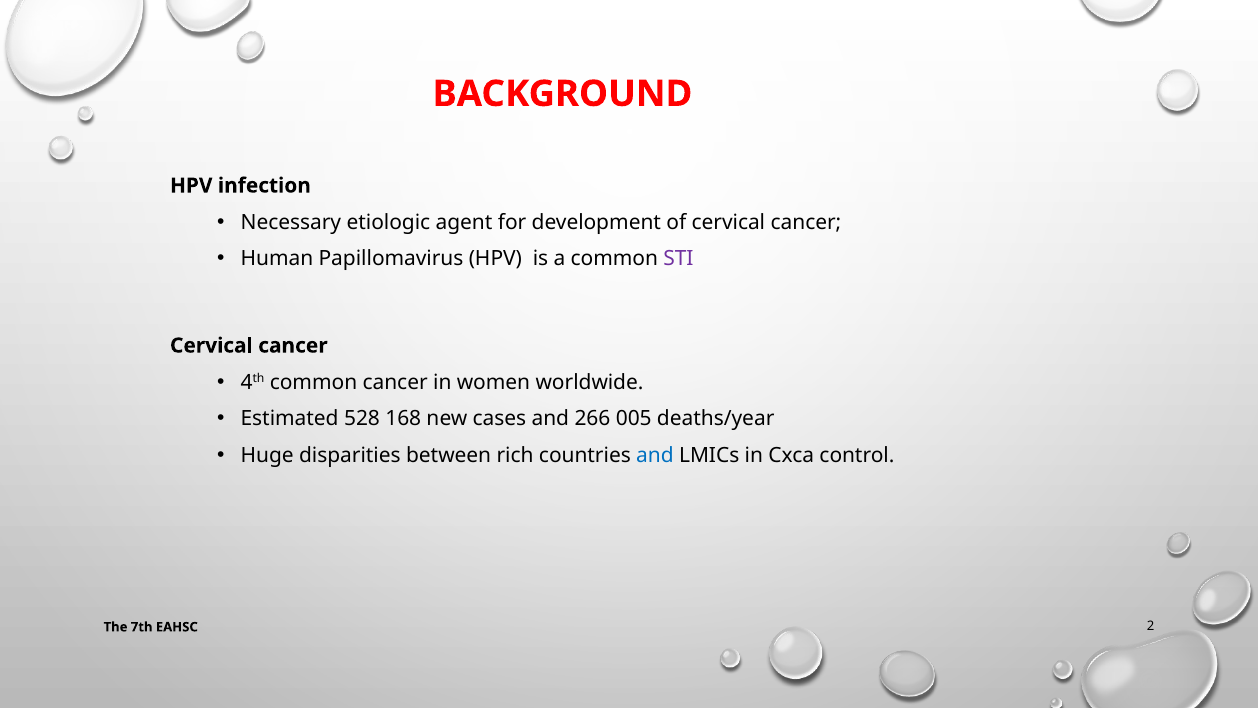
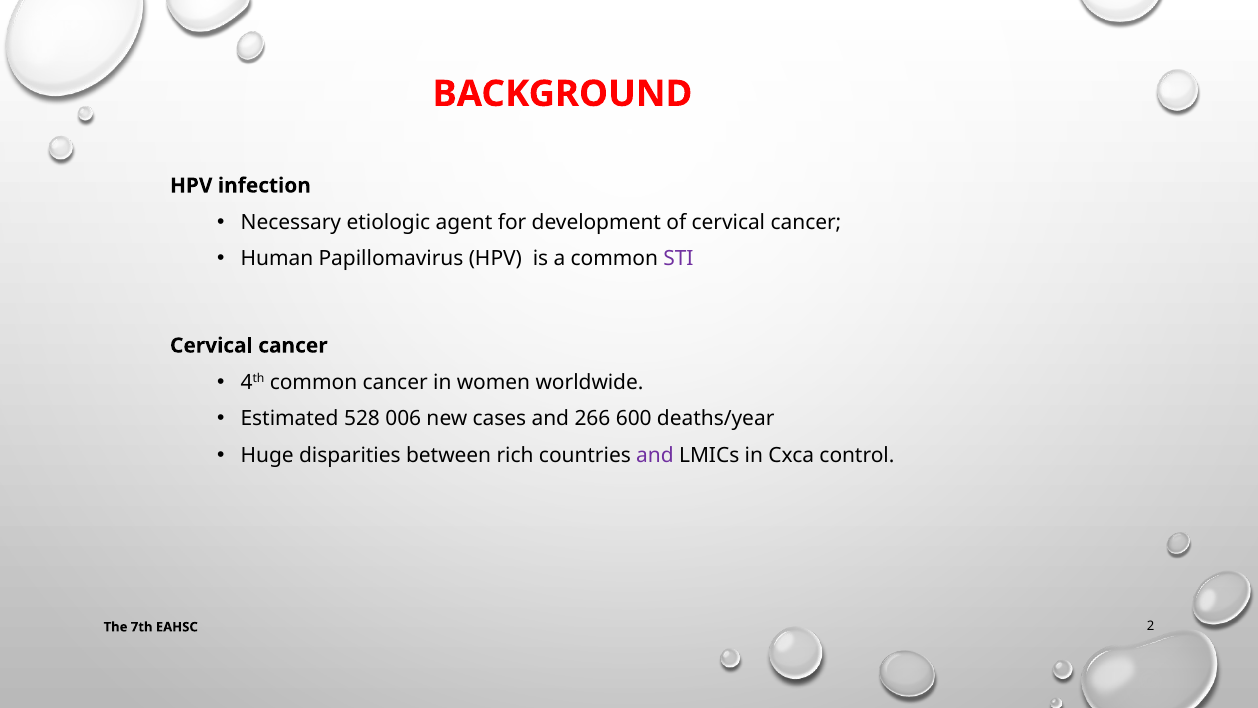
168: 168 -> 006 (403, 419)
005: 005 -> 600 (634, 419)
and colour: blue -> purple (655, 456)
